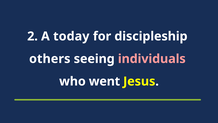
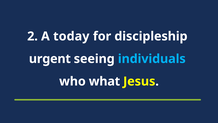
others: others -> urgent (50, 59)
individuals colour: pink -> light blue (152, 59)
went: went -> what (104, 81)
